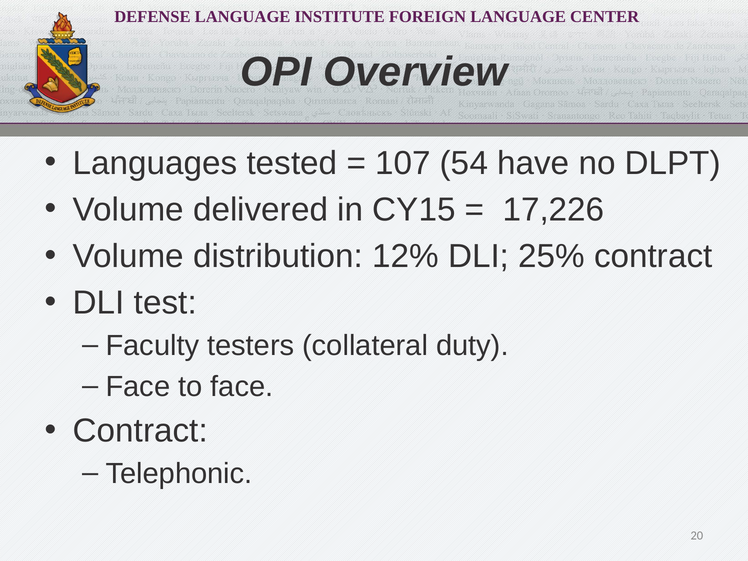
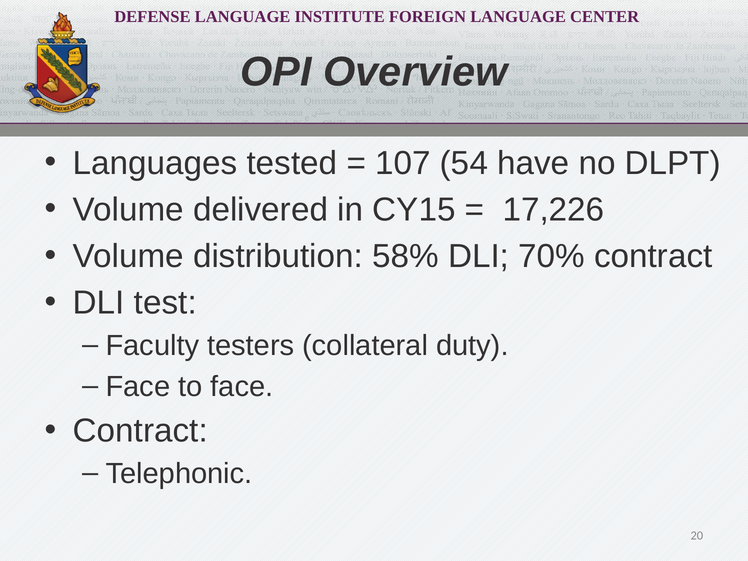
12%: 12% -> 58% (406, 256)
25%: 25% -> 70% (552, 256)
